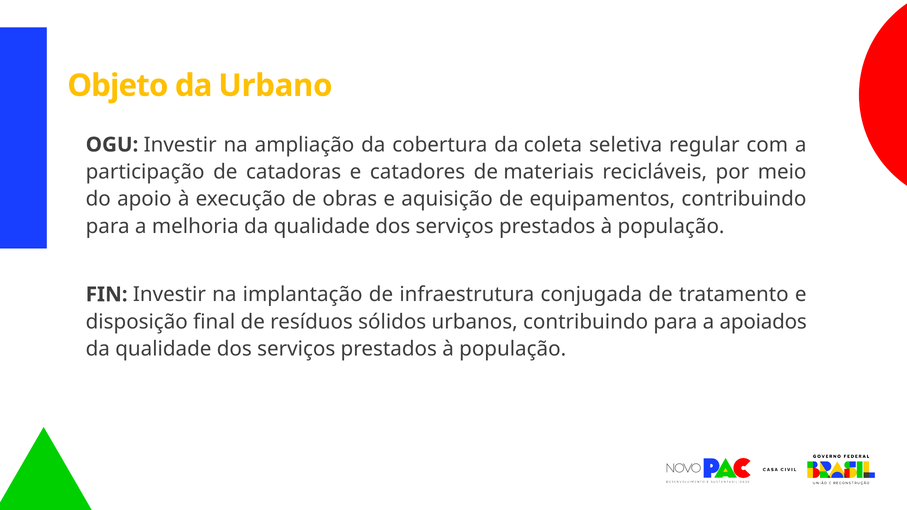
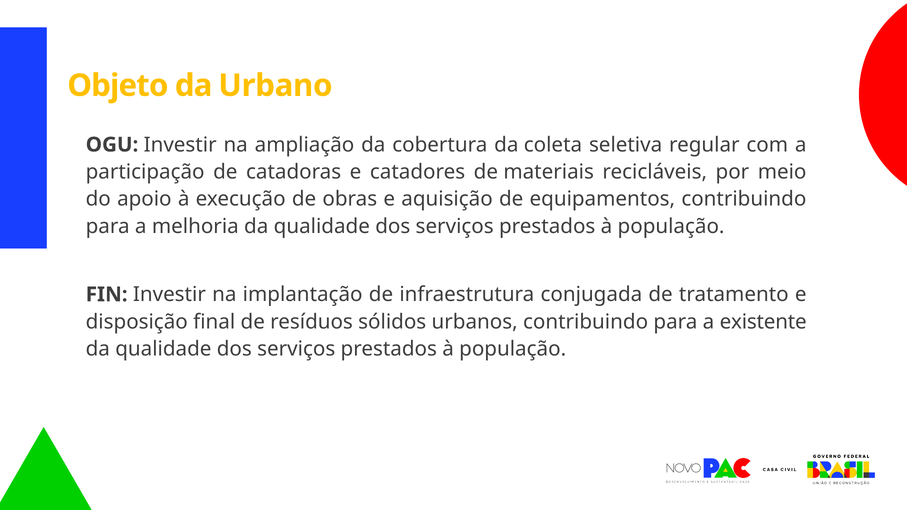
apoiados: apoiados -> existente (763, 322)
